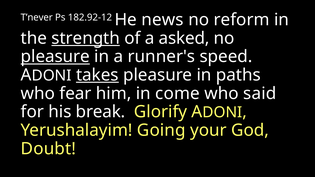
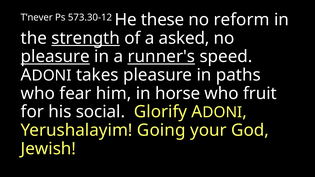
182.92-12: 182.92-12 -> 573.30-12 (90, 17)
news: news -> these (163, 20)
runner's underline: none -> present (161, 57)
takes underline: present -> none (97, 75)
come: come -> horse (178, 94)
said: said -> fruit (260, 94)
break: break -> social (100, 112)
Doubt: Doubt -> Jewish (48, 149)
